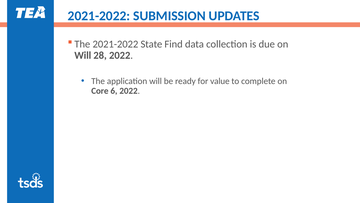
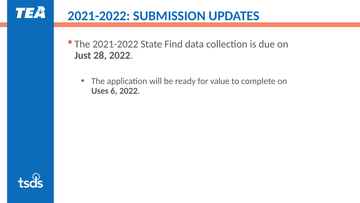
Will: Will -> Just (83, 55)
Core: Core -> Uses (100, 91)
